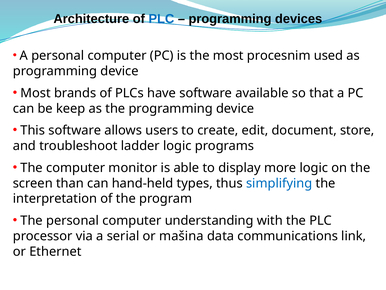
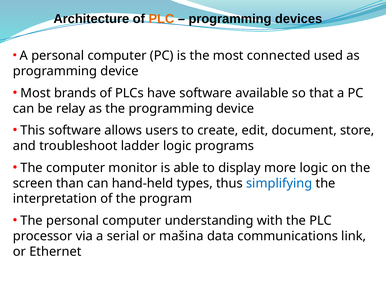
PLC colour: blue -> orange (161, 19)
procesnim: procesnim -> connected (279, 56)
keep: keep -> relay (71, 108)
